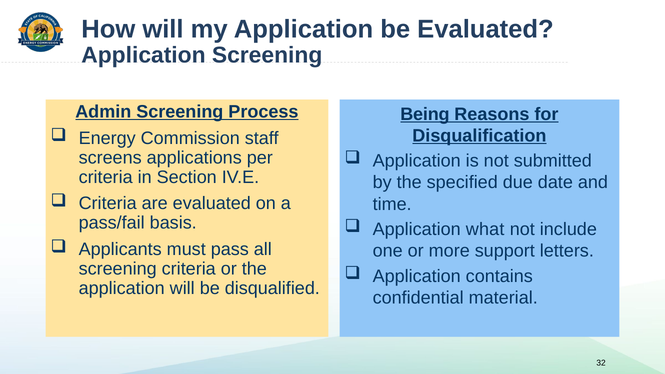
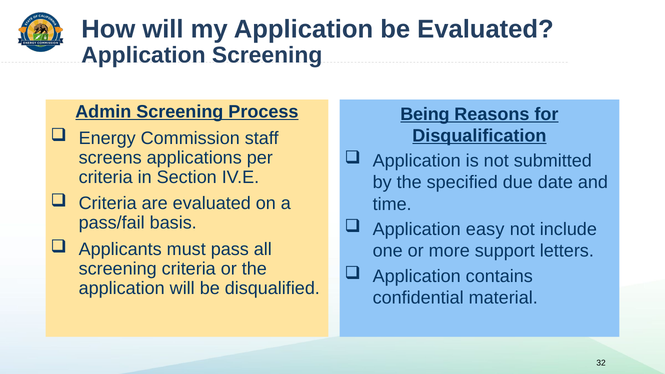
what: what -> easy (485, 229)
